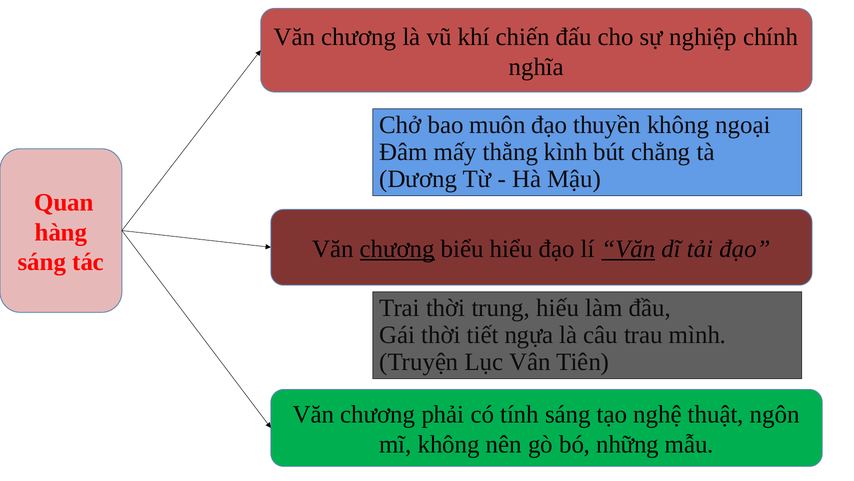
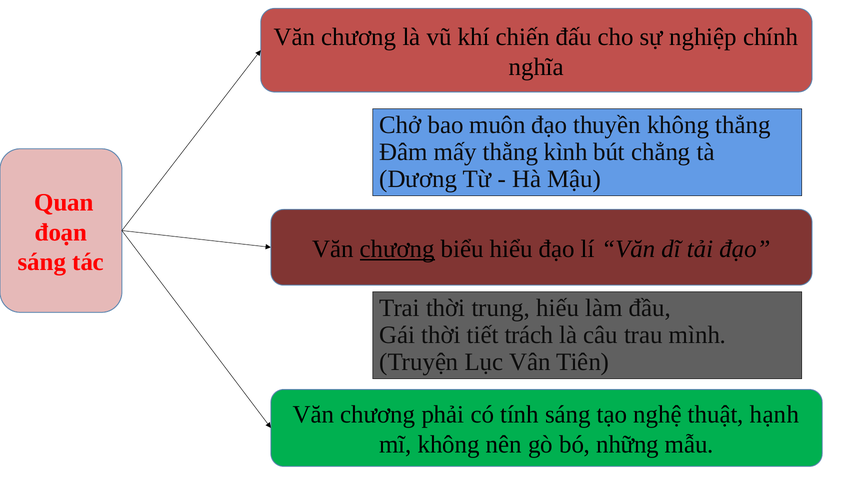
ngoại: ngoại -> thẳng (743, 125)
hàng: hàng -> đoạn (61, 232)
Văn underline: present -> none (628, 249)
ngựa: ngựa -> trách (529, 335)
ngôn: ngôn -> hạnh (775, 414)
